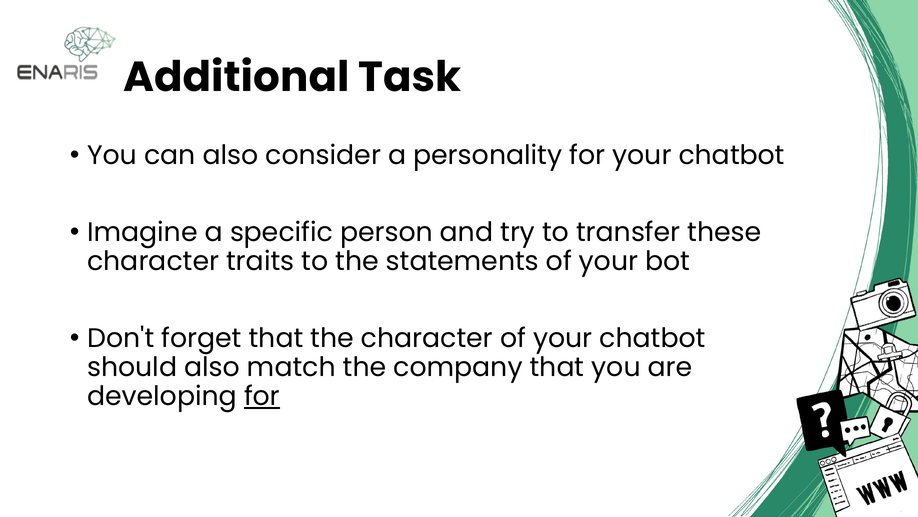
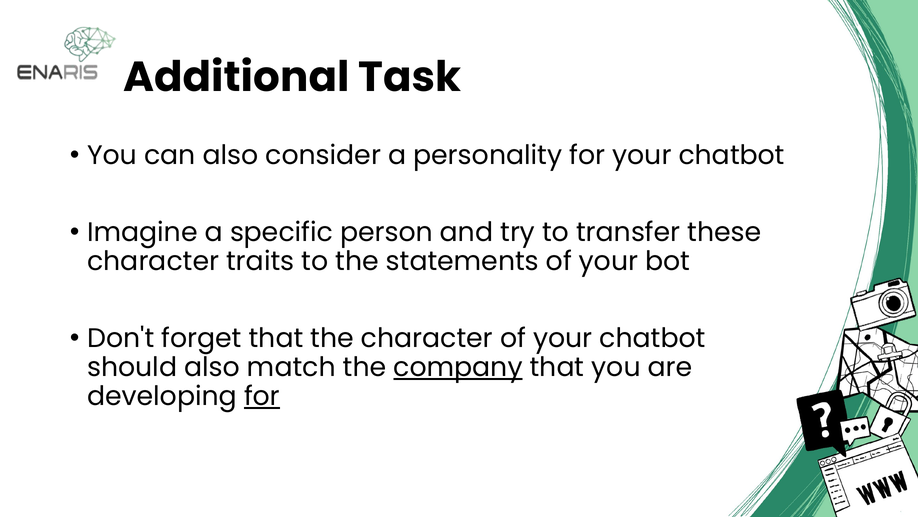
company underline: none -> present (458, 367)
